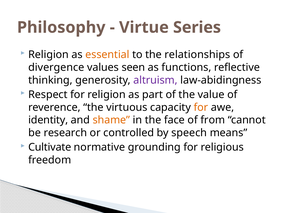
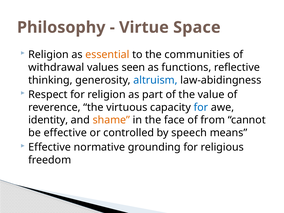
Series: Series -> Space (197, 27)
relationships: relationships -> communities (197, 55)
divergence: divergence -> withdrawal (56, 67)
altruism colour: purple -> blue (155, 80)
for colour: orange -> blue (201, 107)
be research: research -> effective (65, 133)
Cultivate: Cultivate -> Effective (50, 147)
